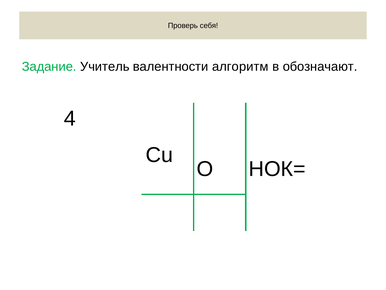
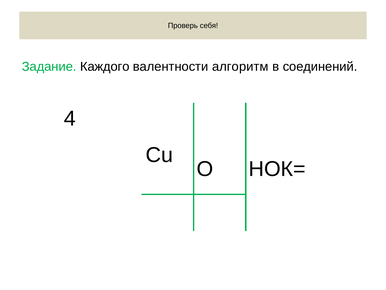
Учитель: Учитель -> Каждого (105, 67)
обозначают: обозначают -> соединений (320, 67)
